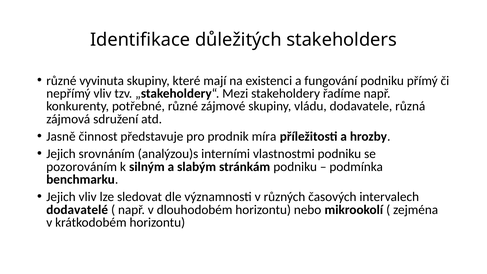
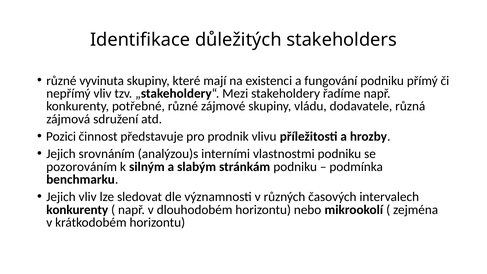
Jasně: Jasně -> Pozici (61, 136)
míra: míra -> vlivu (264, 136)
dodavatelé: dodavatelé -> konkurenty (77, 210)
